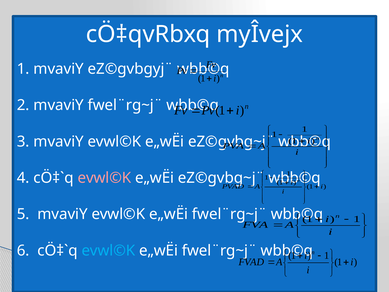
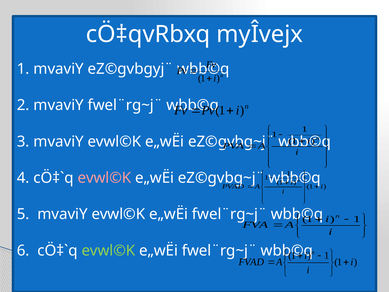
evwl©K colour: light blue -> light green (108, 250)
